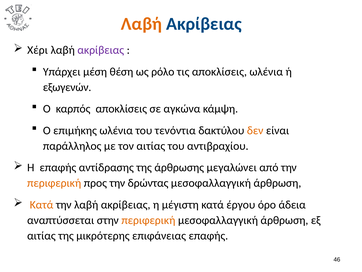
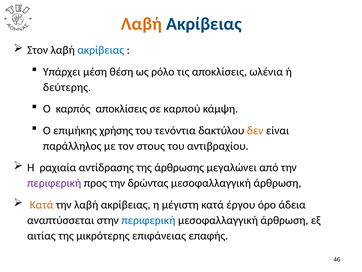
Χέρι: Χέρι -> Στον (38, 50)
ακρίβειας colour: purple -> blue (101, 50)
εξωγενών: εξωγενών -> δεύτερης (67, 87)
αγκώνα: αγκώνα -> καρπού (182, 109)
επιμήκης ωλένια: ωλένια -> χρήσης (116, 130)
τον αιτίας: αιτίας -> στους (151, 146)
Η επαφής: επαφής -> ραχιαία (58, 167)
περιφερική colour: orange -> purple (54, 183)
περιφερική colour: orange -> blue (148, 220)
